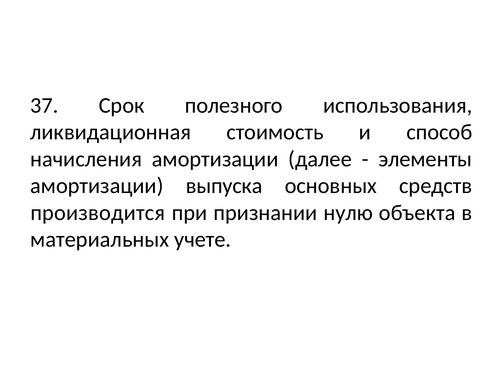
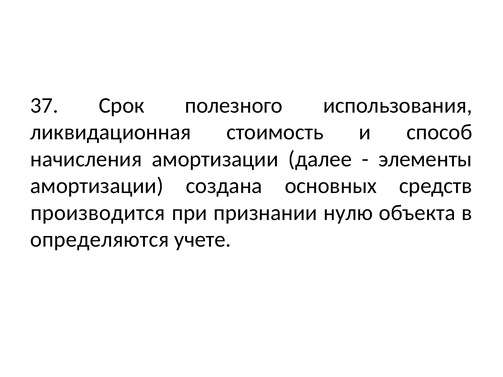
выпуска: выпуска -> создана (224, 186)
материальных: материальных -> определяются (100, 240)
